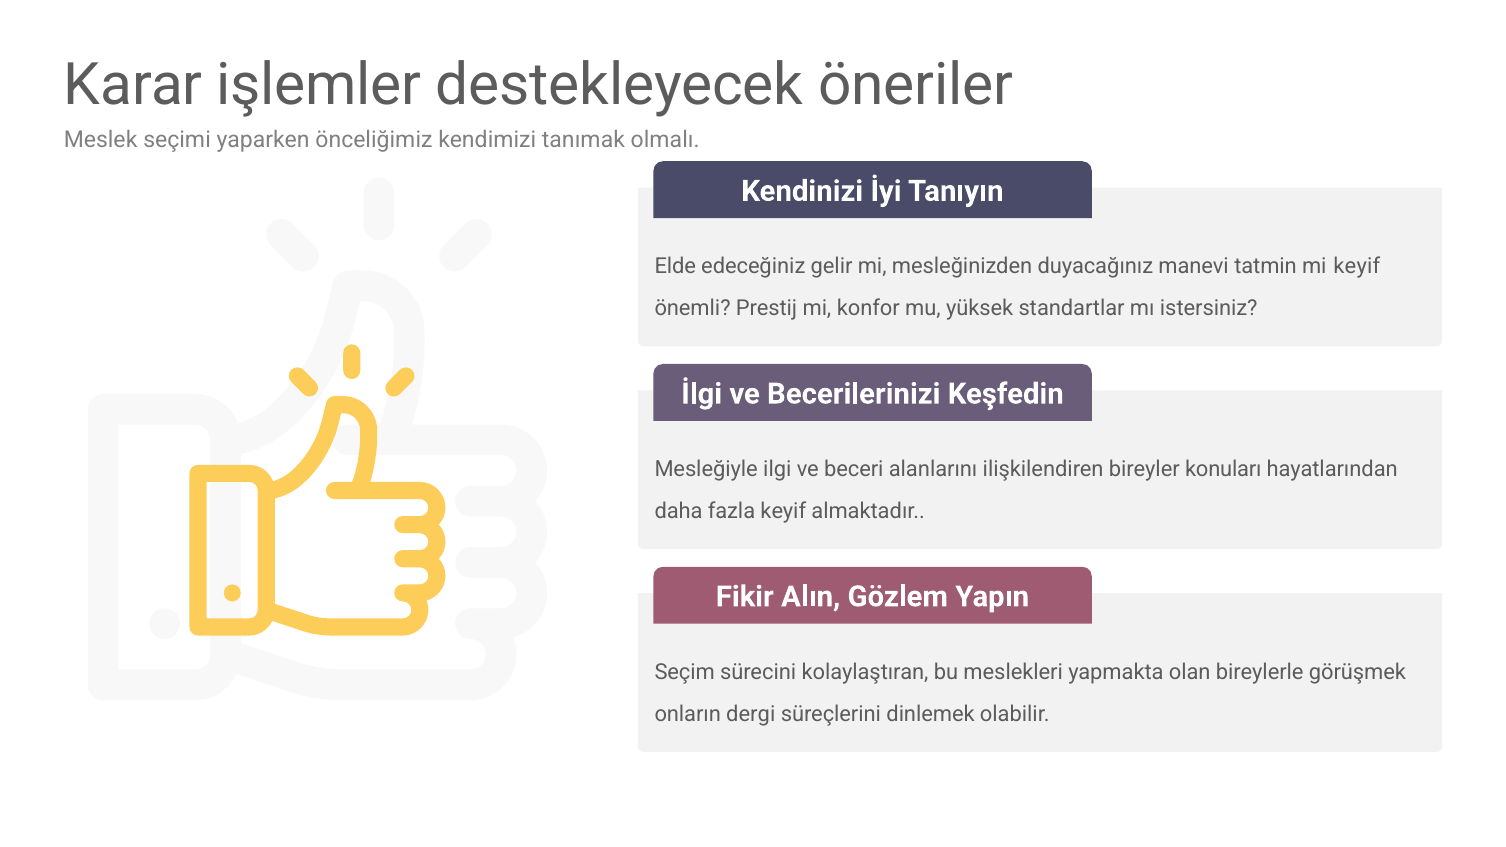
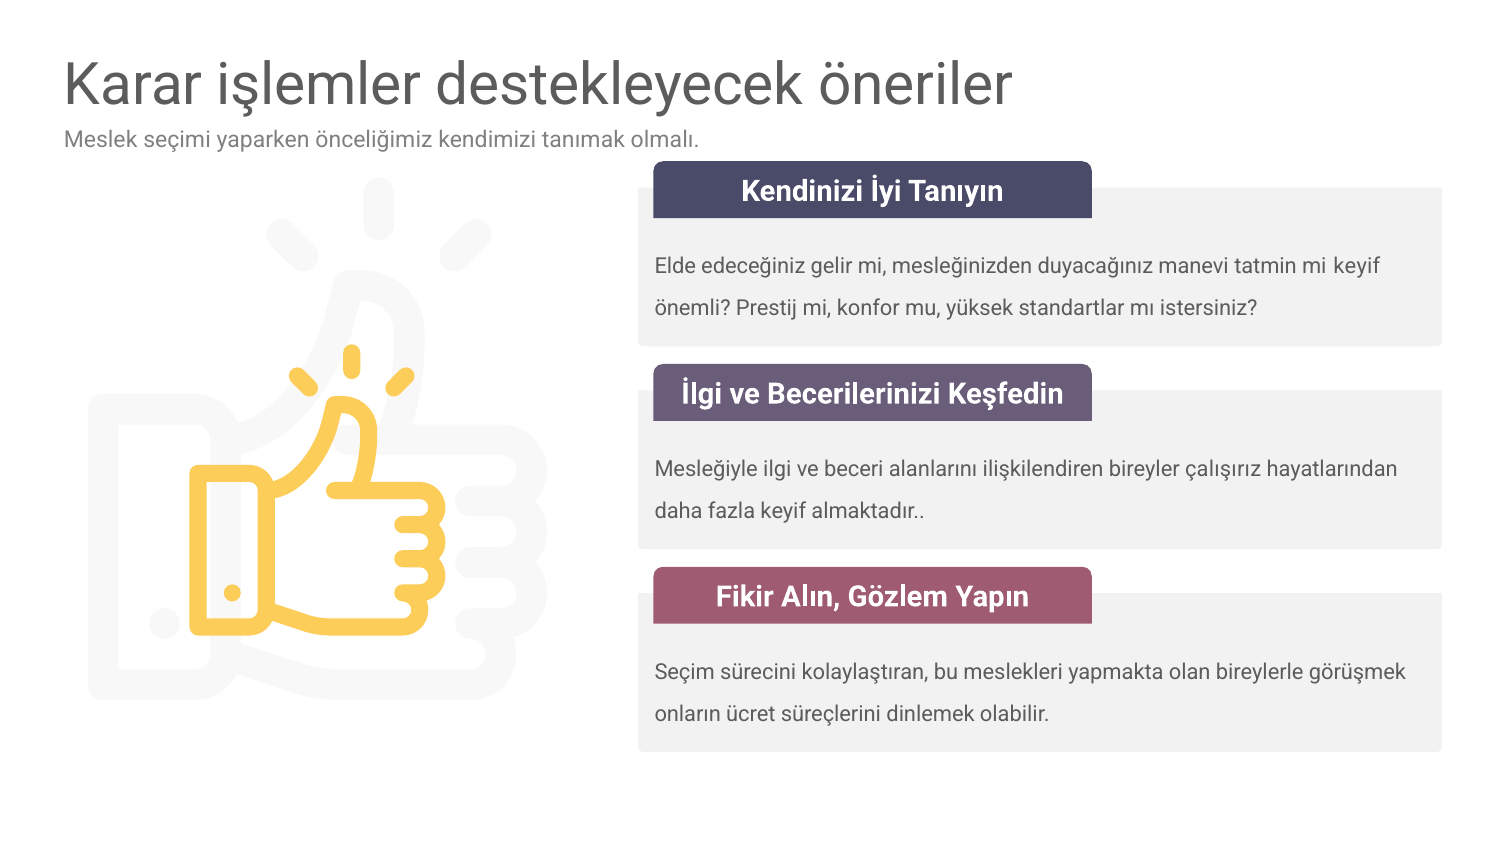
konuları: konuları -> çalışırız (1223, 469)
dergi: dergi -> ücret (751, 714)
